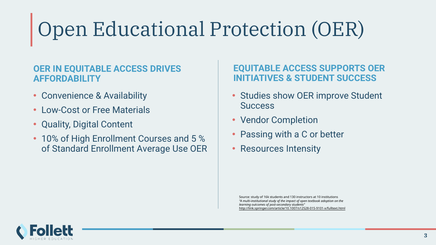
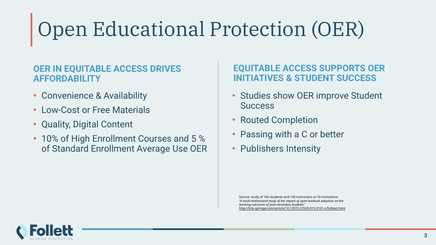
Vendor: Vendor -> Routed (255, 120)
Resources: Resources -> Publishers (262, 149)
